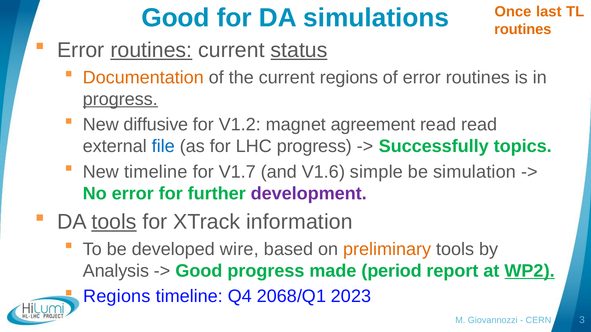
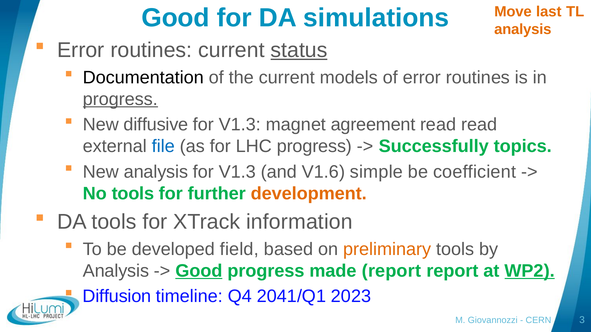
Once: Once -> Move (513, 12)
routines: routines -> analysis (523, 29)
routines underline: present -> none (151, 50)
Documentation colour: orange -> black (143, 78)
current regions: regions -> models (349, 78)
V1.2: V1.2 -> V1.3 (240, 125)
New timeline: timeline -> analysis (156, 172)
V1.7: V1.7 -> V1.3 (237, 172)
simulation: simulation -> coefficient (475, 172)
No error: error -> tools (133, 194)
development colour: purple -> orange (309, 194)
tools underline: present -> none (114, 222)
wire: wire -> field (239, 249)
Good underline: none -> present (199, 271)
made period: period -> report (391, 271)
Regions: Regions -> Diffusion (117, 297)
2068/Q1: 2068/Q1 -> 2041/Q1 (291, 297)
